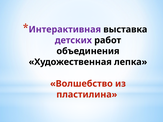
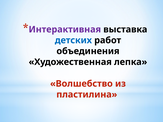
детских colour: purple -> blue (73, 40)
